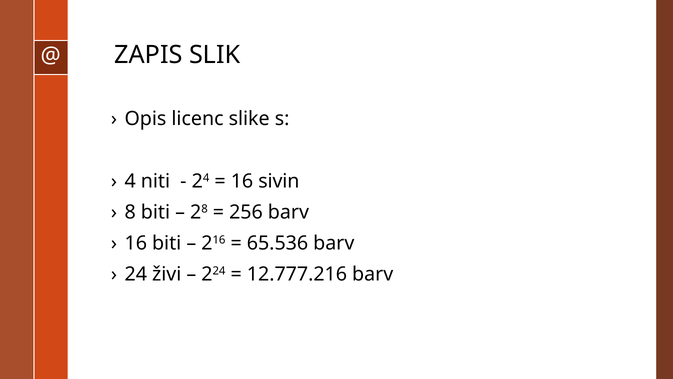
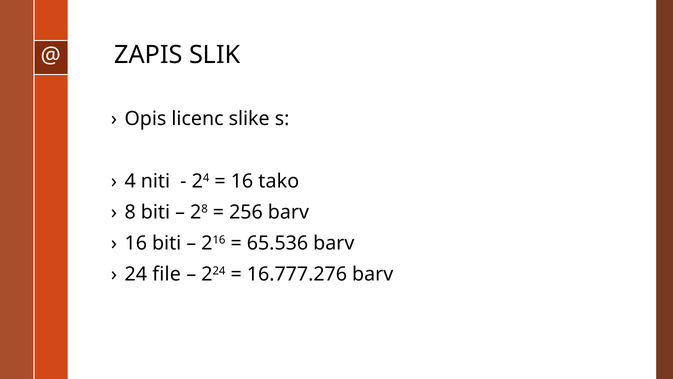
sivin: sivin -> tako (279, 181)
živi: živi -> file (167, 274)
12.777.216: 12.777.216 -> 16.777.276 (297, 274)
